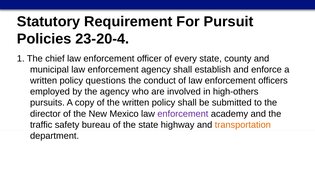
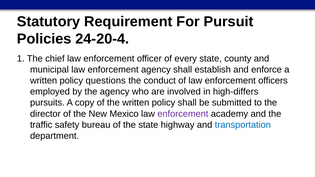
23-20-4: 23-20-4 -> 24-20-4 (102, 39)
high-others: high-others -> high-differs (236, 92)
transportation colour: orange -> blue (243, 125)
